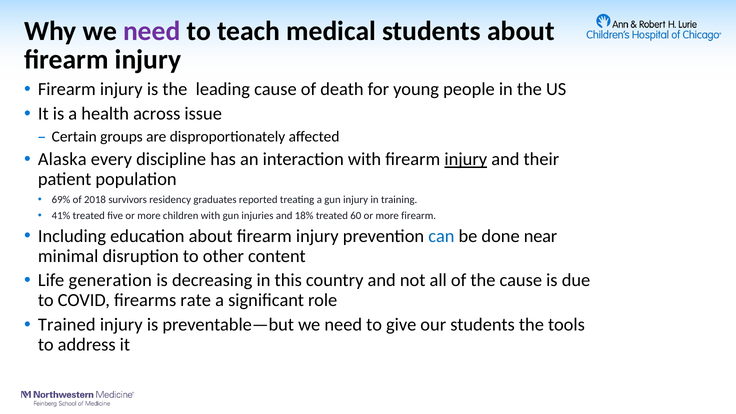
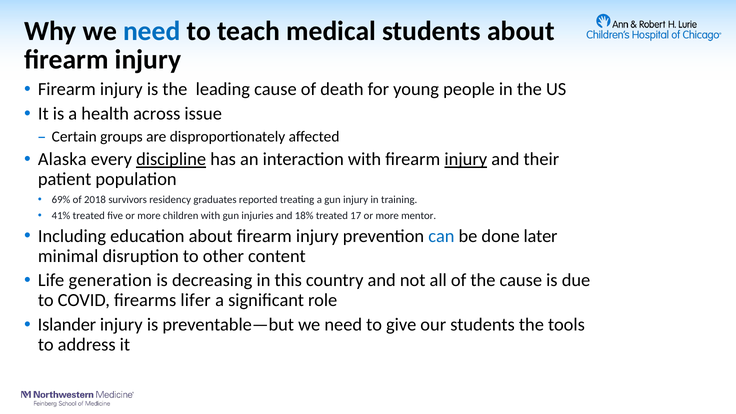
need colour: purple -> blue (152, 31)
discipline underline: none -> present (171, 159)
60: 60 -> 17 (356, 216)
more firearm: firearm -> mentor (419, 216)
near: near -> later (541, 236)
rate: rate -> lifer (196, 300)
Trained: Trained -> Islander (67, 325)
